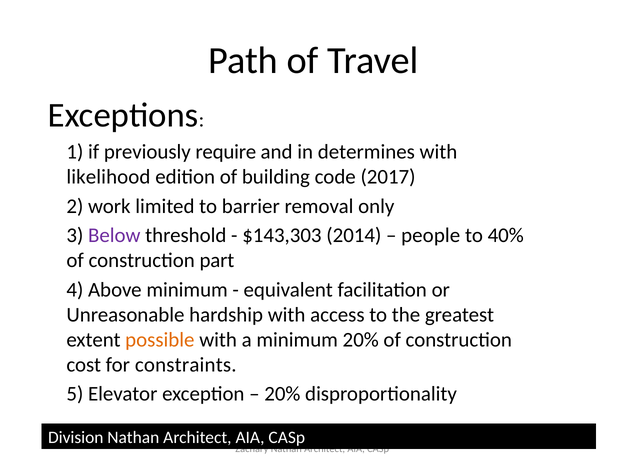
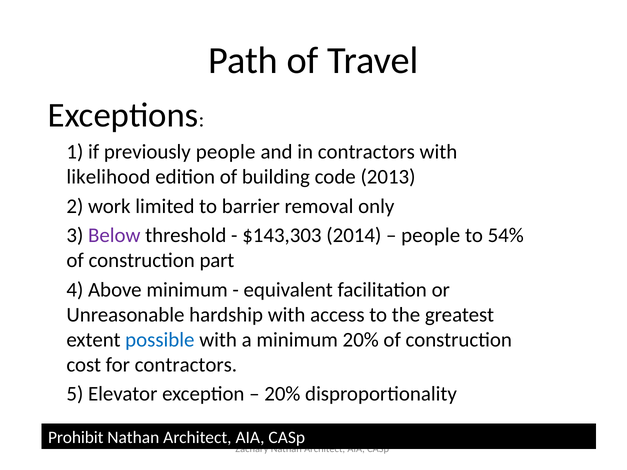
previously require: require -> people (226, 152)
in determines: determines -> contractors (366, 152)
2017: 2017 -> 2013 (388, 177)
40%: 40% -> 54% (506, 235)
possible colour: orange -> blue (160, 340)
for constraints: constraints -> contractors (186, 365)
Division: Division -> Prohibit (76, 438)
